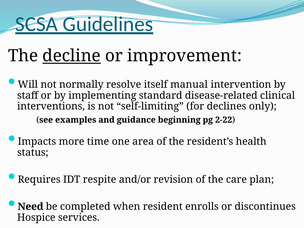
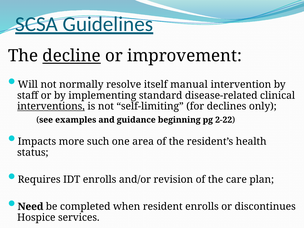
interventions underline: none -> present (51, 106)
time: time -> such (98, 142)
IDT respite: respite -> enrolls (100, 180)
